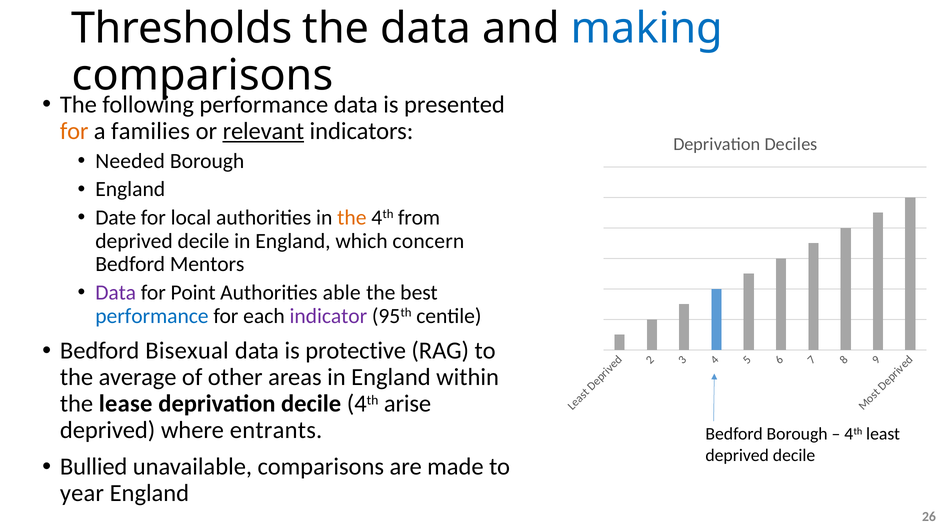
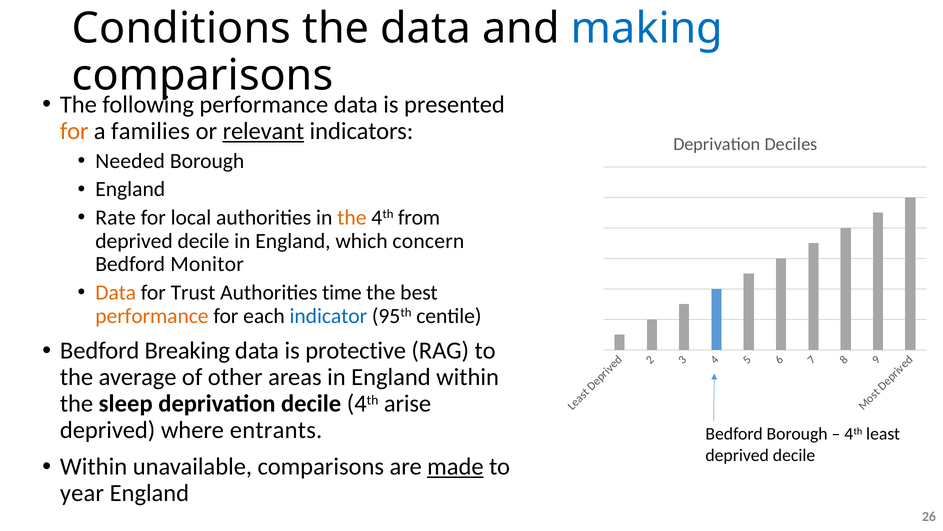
Thresholds: Thresholds -> Conditions (181, 29)
Date: Date -> Rate (116, 217)
Mentors: Mentors -> Monitor (207, 264)
Data colour: purple -> orange (116, 292)
Point: Point -> Trust (193, 292)
able: able -> time (342, 292)
performance colour: blue -> orange (152, 316)
indicator colour: purple -> blue (328, 316)
Bisexual: Bisexual -> Breaking (187, 350)
lease: lease -> sleep (126, 403)
Bullied: Bullied -> Within (94, 466)
made underline: none -> present (455, 466)
